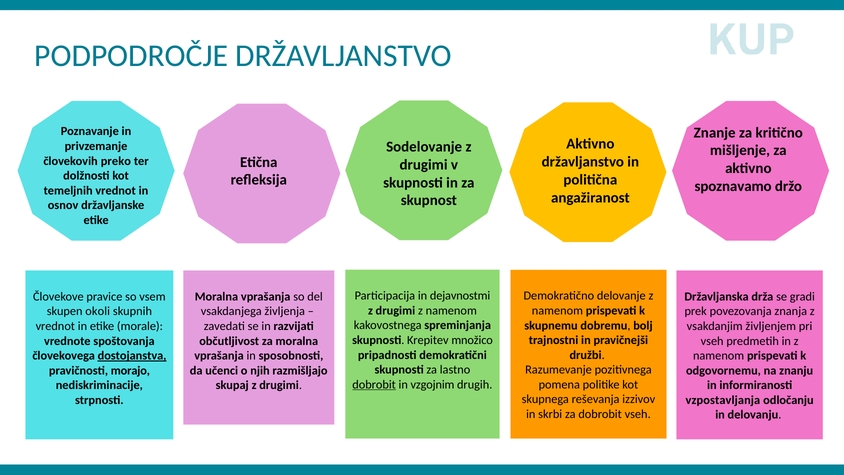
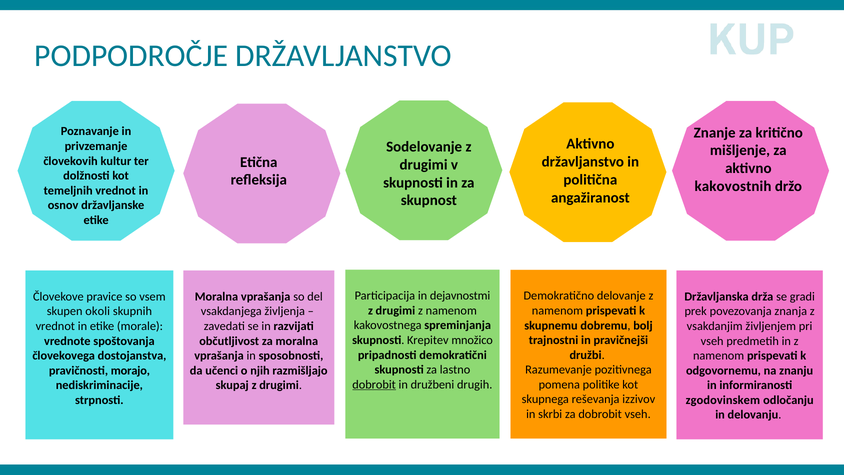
preko: preko -> kultur (116, 161)
spoznavamo: spoznavamo -> kakovostnih (733, 186)
dostojanstva underline: present -> none (132, 356)
vzgojnim: vzgojnim -> družbeni (432, 384)
vzpostavljanja: vzpostavljanja -> zgodovinskem (723, 400)
